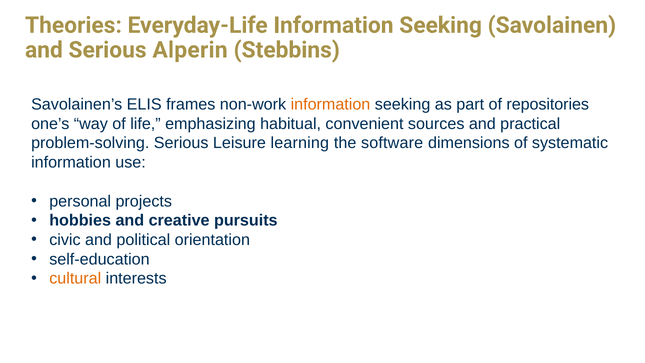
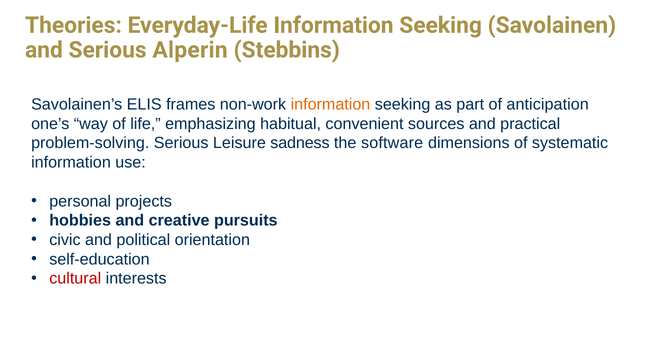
repositories: repositories -> anticipation (548, 104)
learning: learning -> sadness (300, 143)
cultural colour: orange -> red (75, 279)
